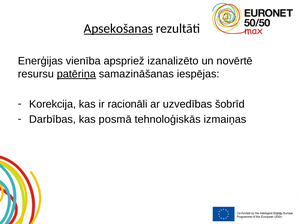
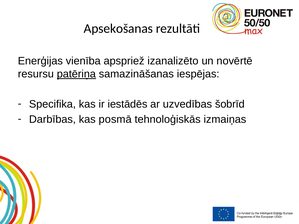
Apsekošanas underline: present -> none (118, 29)
Korekcija: Korekcija -> Specifika (53, 104)
racionāli: racionāli -> iestādēs (128, 104)
